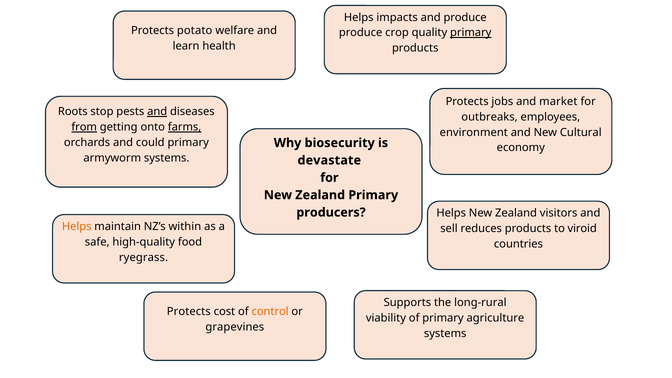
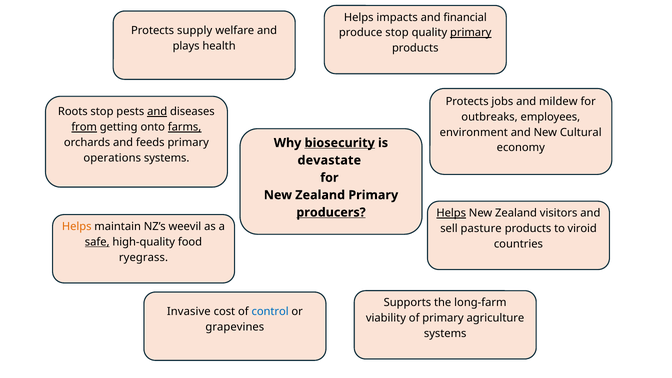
and produce: produce -> financial (465, 17)
potato: potato -> supply (195, 31)
produce crop: crop -> stop (397, 33)
learn: learn -> plays (186, 46)
market: market -> mildew (558, 101)
could: could -> feeds (150, 143)
biosecurity underline: none -> present (340, 143)
armyworm: armyworm -> operations (112, 158)
Helps underline: none -> present (451, 213)
producers underline: none -> present (331, 212)
within: within -> weevil (185, 226)
reduces: reduces -> pasture (481, 229)
safe underline: none -> present (97, 242)
long-rural: long-rural -> long-farm (480, 303)
Protects: Protects -> Invasive (189, 312)
control colour: orange -> blue (270, 312)
